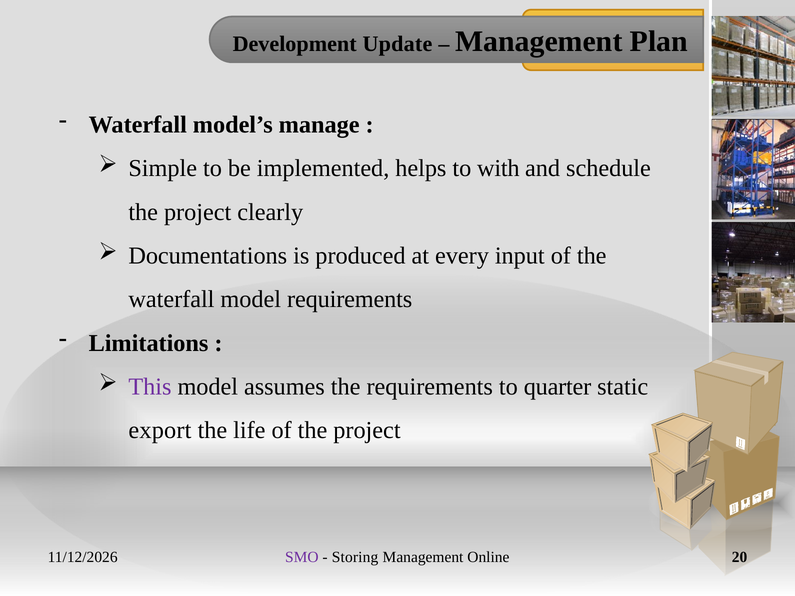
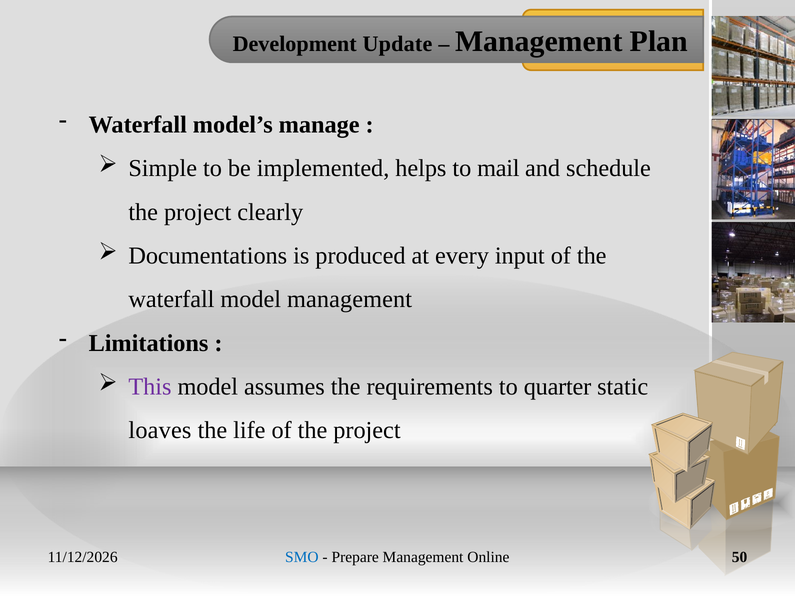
with: with -> mail (498, 168)
model requirements: requirements -> management (350, 300)
export: export -> loaves (160, 431)
SMO colour: purple -> blue (302, 557)
Storing: Storing -> Prepare (355, 557)
20: 20 -> 50 (740, 557)
